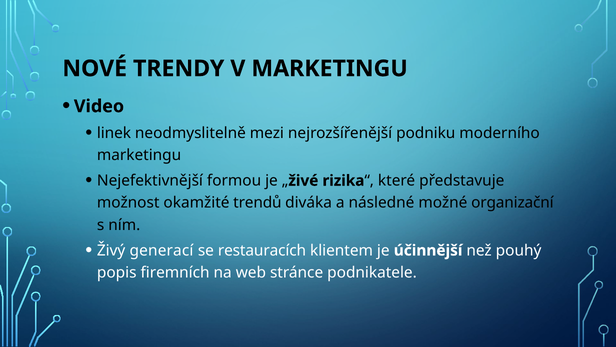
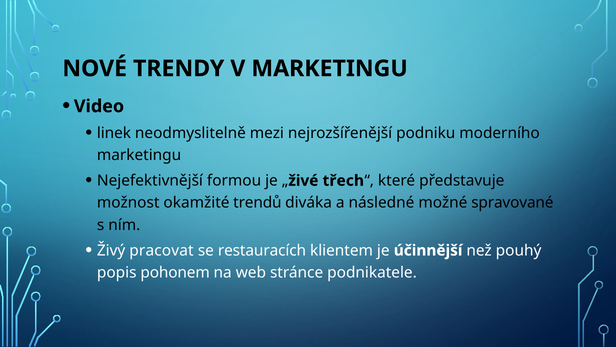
rizika: rizika -> třech (343, 180)
organizační: organizační -> spravované (512, 203)
generací: generací -> pracovat (162, 250)
firemních: firemních -> pohonem (175, 272)
